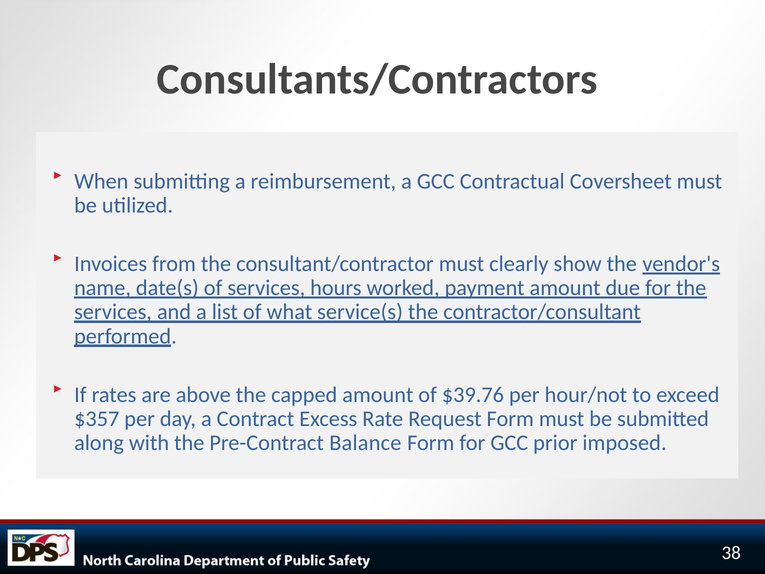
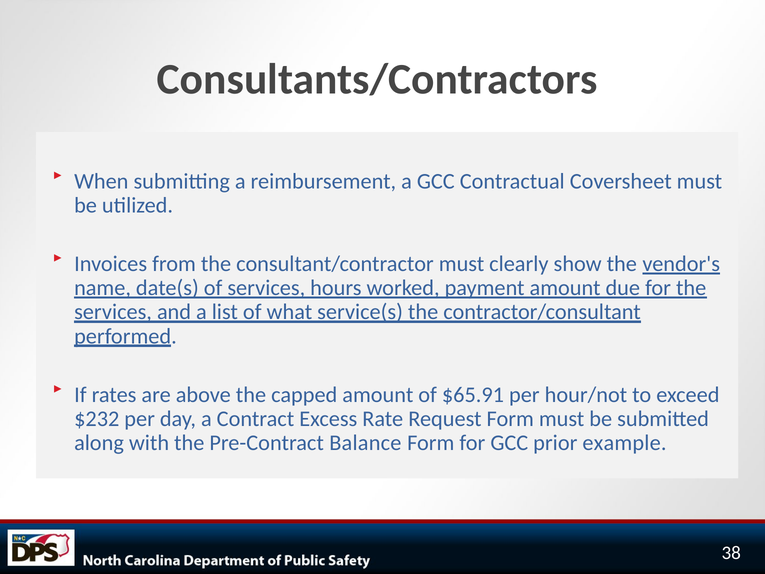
$39.76: $39.76 -> $65.91 (473, 395)
$357: $357 -> $232 (97, 419)
imposed: imposed -> example (624, 443)
